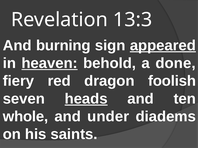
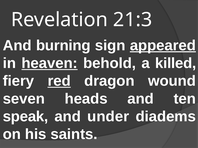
13:3: 13:3 -> 21:3 (133, 20)
done: done -> killed (176, 63)
red underline: none -> present (59, 81)
foolish: foolish -> wound (172, 81)
heads underline: present -> none (86, 99)
whole: whole -> speak (25, 117)
